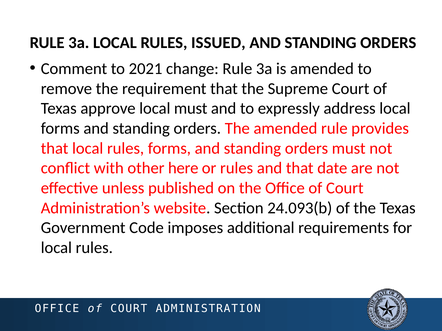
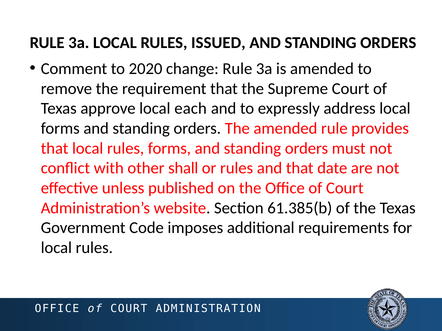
2021: 2021 -> 2020 (146, 69)
local must: must -> each (191, 109)
here: here -> shall (183, 168)
24.093(b: 24.093(b -> 61.385(b (300, 208)
